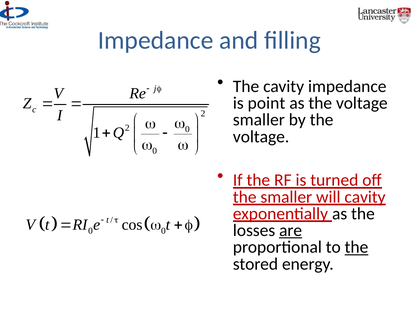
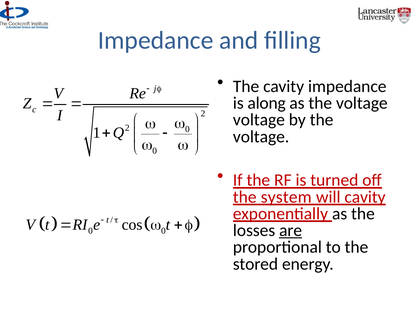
point: point -> along (267, 103)
smaller: smaller -> voltage (259, 120)
the smaller: smaller -> system (286, 197)
the underline: present -> none (356, 247)
